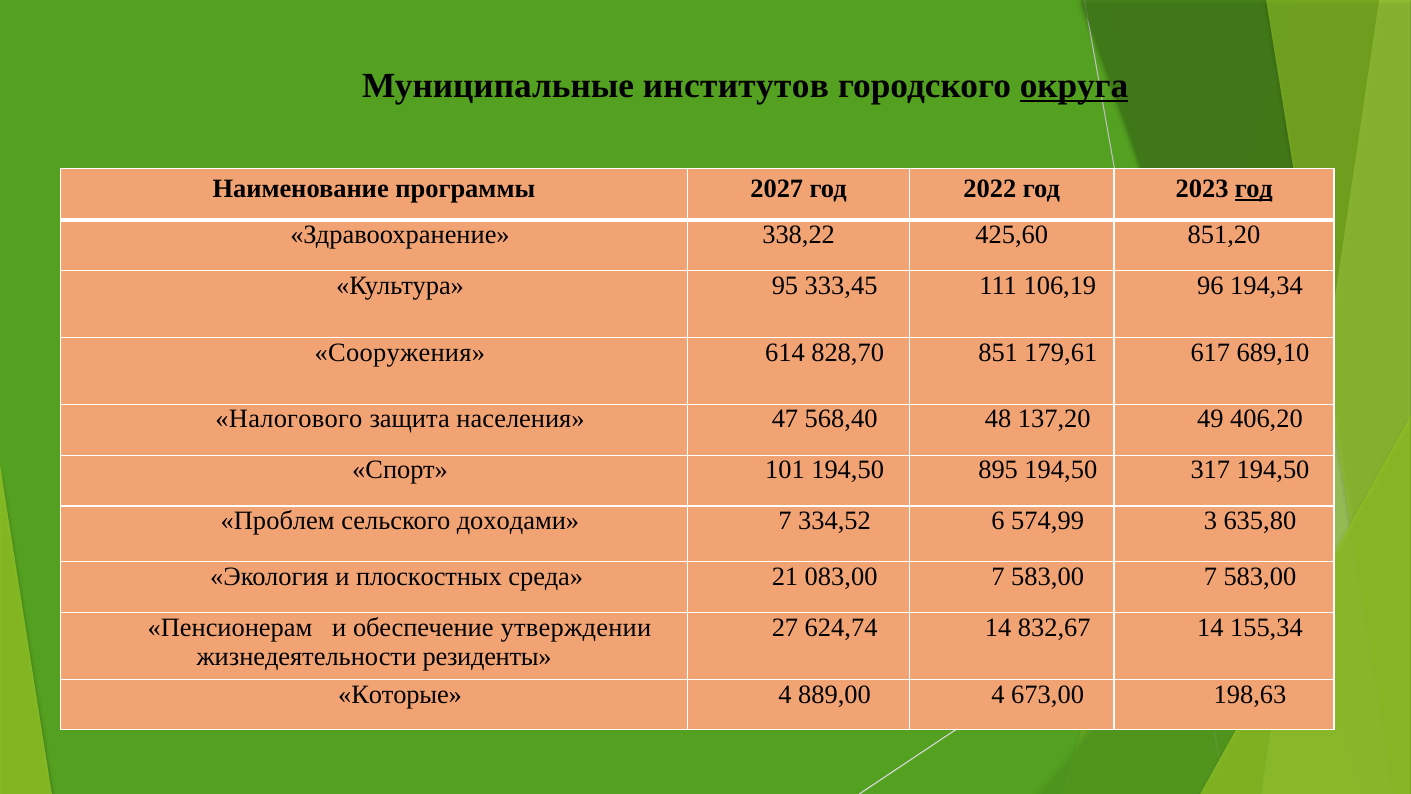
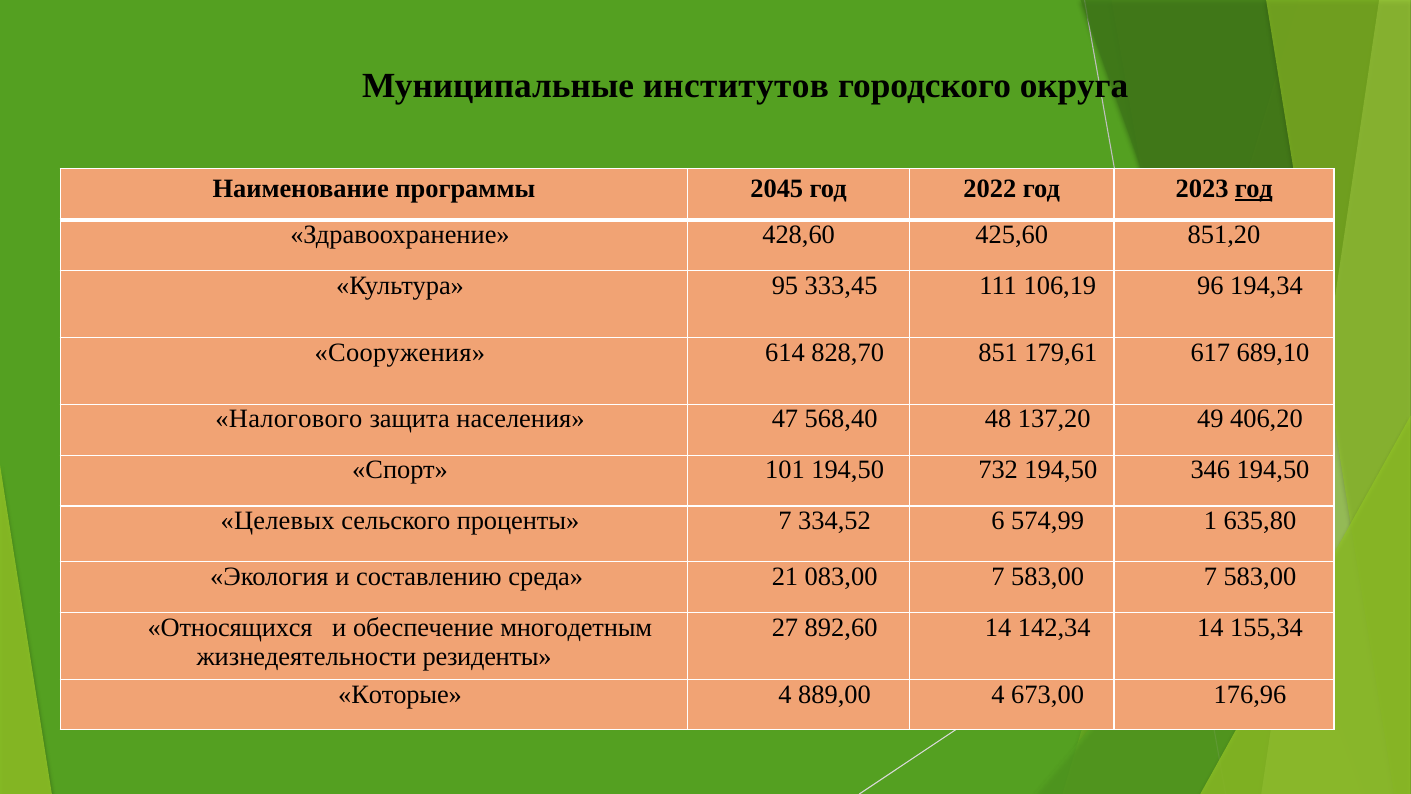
округа underline: present -> none (1074, 85)
2027: 2027 -> 2045 (777, 189)
338,22: 338,22 -> 428,60 (799, 234)
895: 895 -> 732 (998, 470)
317: 317 -> 346 (1210, 470)
Проблем: Проблем -> Целевых (278, 521)
доходами: доходами -> проценты (518, 521)
3: 3 -> 1 (1210, 521)
плоскостных: плоскостных -> составлению (429, 576)
Пенсионерам: Пенсионерам -> Относящихся (230, 627)
утверждении: утверждении -> многодетным (576, 627)
624,74: 624,74 -> 892,60 (841, 627)
832,67: 832,67 -> 142,34 (1054, 627)
198,63: 198,63 -> 176,96 (1250, 694)
